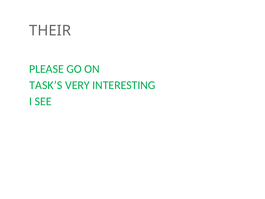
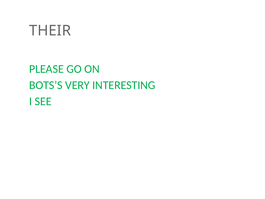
TASK’S: TASK’S -> BOTS’S (46, 85)
